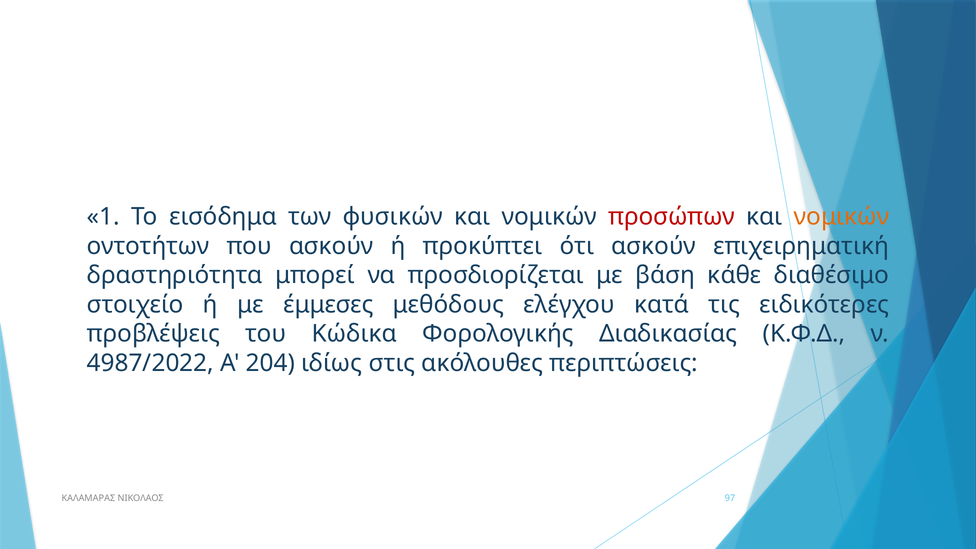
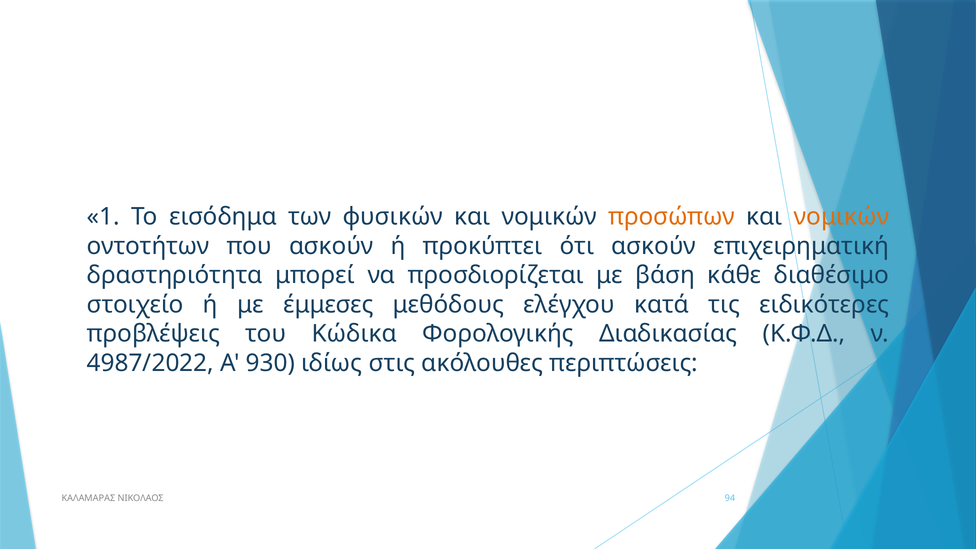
προσώπων colour: red -> orange (672, 217)
204: 204 -> 930 (270, 363)
97: 97 -> 94 (730, 498)
